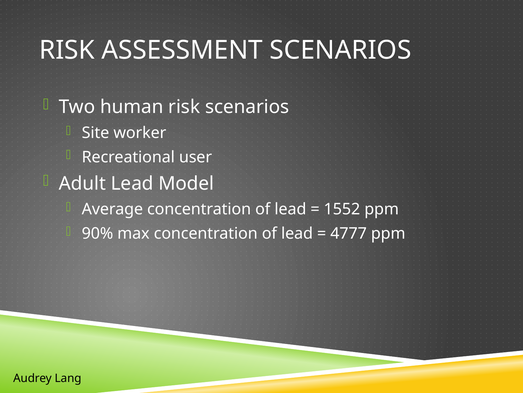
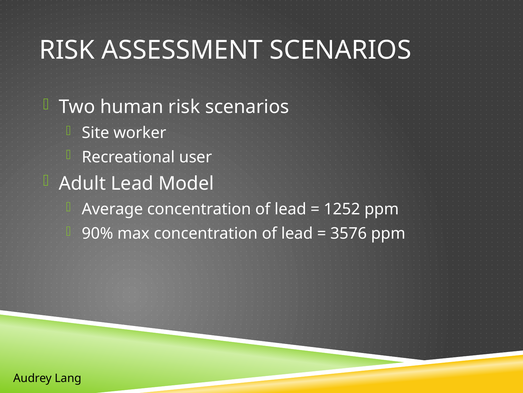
1552: 1552 -> 1252 (342, 209)
4777: 4777 -> 3576 (349, 233)
